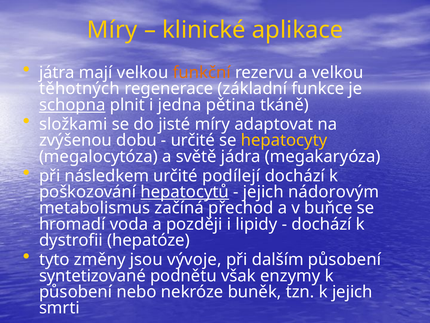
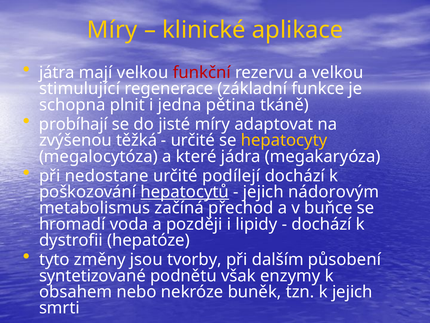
funkční colour: orange -> red (202, 73)
těhotných: těhotných -> stimulující (80, 89)
schopna underline: present -> none (72, 105)
složkami: složkami -> probíhají (73, 124)
dobu: dobu -> těžká (137, 140)
světě: světě -> které (196, 156)
následkem: následkem -> nedostane (107, 176)
vývoje: vývoje -> tvorby (194, 259)
působení: působení -> obsahem (76, 291)
